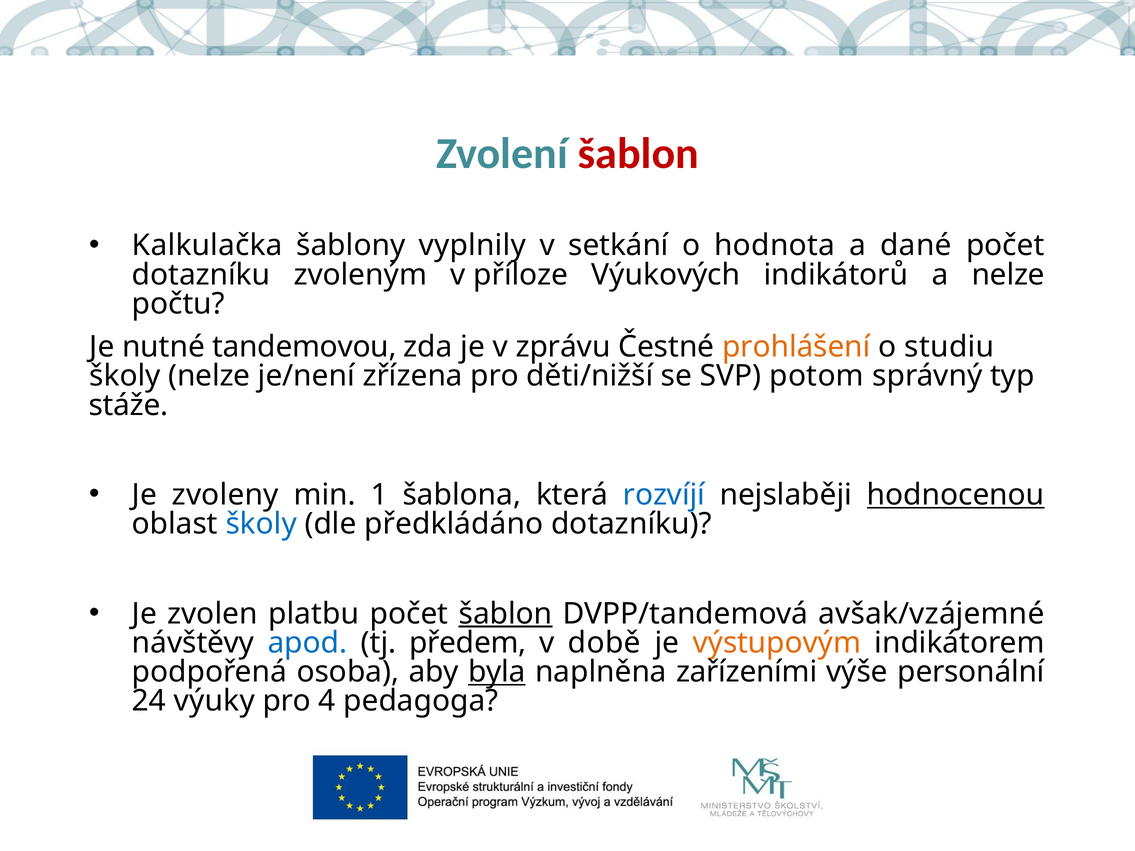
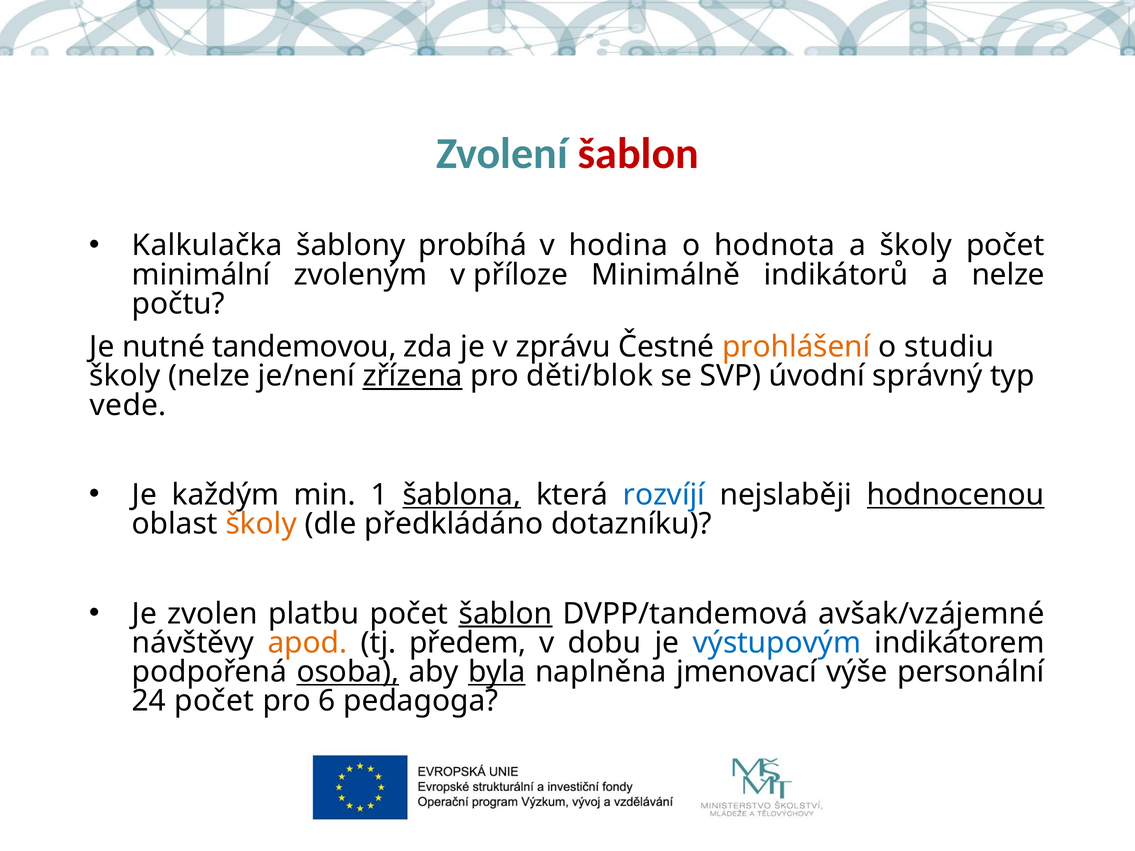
vyplnily: vyplnily -> probíhá (473, 246)
setkání: setkání -> hodina (618, 246)
a dané: dané -> školy (916, 246)
dotazníku: dotazníku -> minimální (201, 275)
Výukových: Výukových -> Minimálně (666, 275)
zřízena underline: none -> present (413, 376)
děti/nižší: děti/nižší -> děti/blok (590, 376)
potom: potom -> úvodní (817, 376)
stáže: stáže -> vede (128, 405)
zvoleny: zvoleny -> každým (225, 495)
šablona underline: none -> present (462, 495)
školy colour: blue -> orange (261, 524)
apod colour: blue -> orange (307, 643)
době: době -> dobu (605, 643)
výstupovým colour: orange -> blue (777, 643)
osoba underline: none -> present (348, 672)
zařízeními: zařízeními -> jmenovací (747, 672)
24 výuky: výuky -> počet (214, 701)
4: 4 -> 6 (327, 701)
